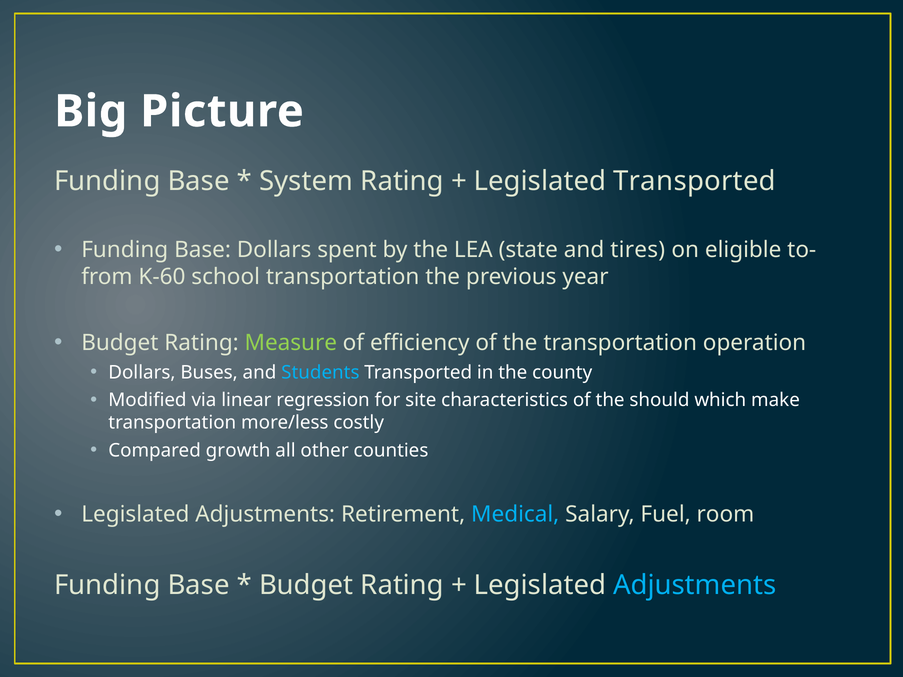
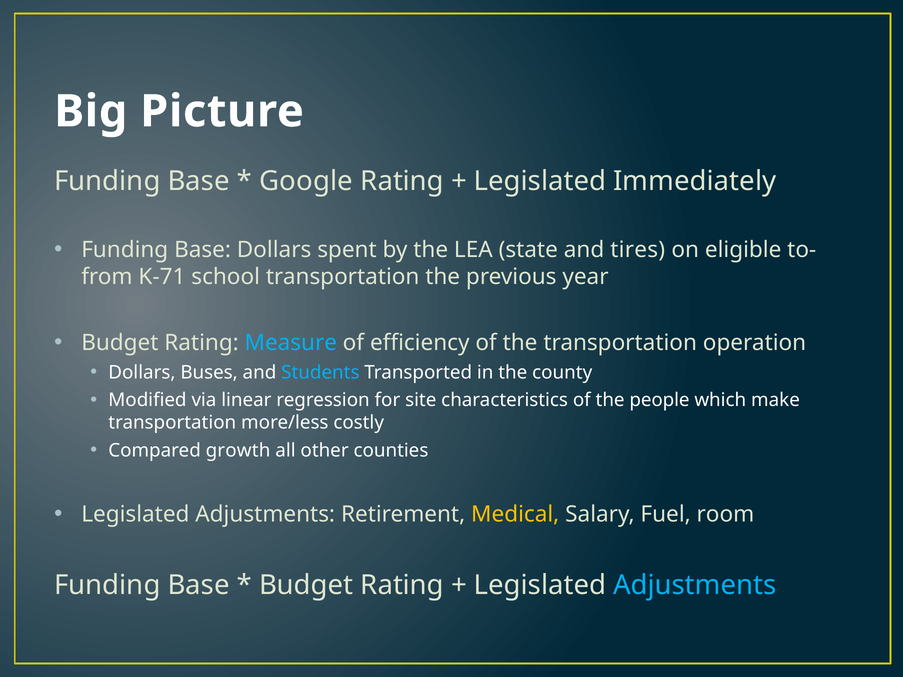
System: System -> Google (306, 181)
Legislated Transported: Transported -> Immediately (695, 181)
K-60: K-60 -> K-71 (162, 277)
Measure colour: light green -> light blue (291, 343)
should: should -> people (659, 400)
Medical colour: light blue -> yellow (515, 515)
